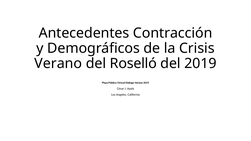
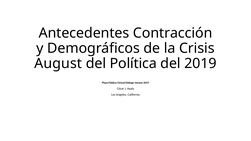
Verano: Verano -> August (58, 64)
Roselló: Roselló -> Política (133, 64)
